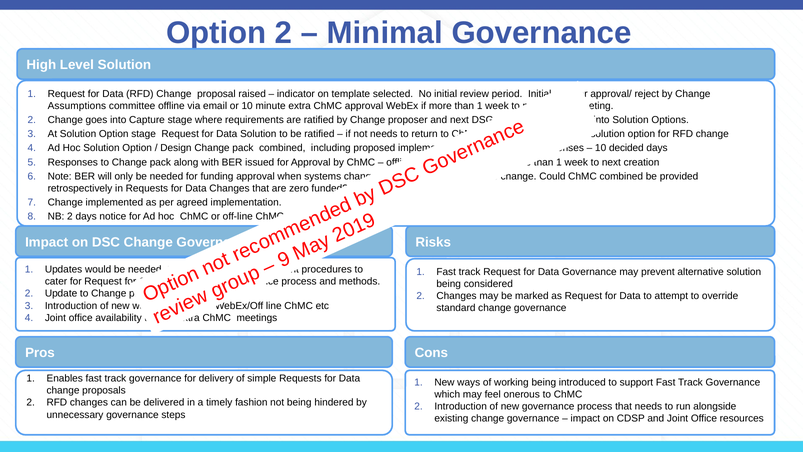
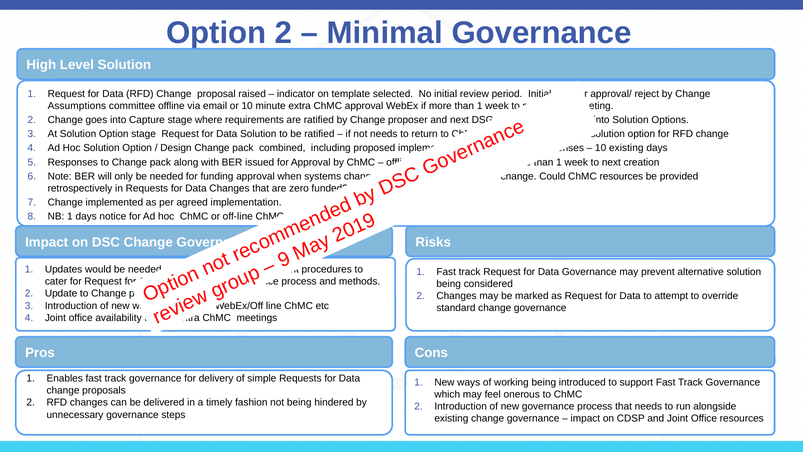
decided: decided -> existing (626, 148)
combined: combined -> resources (621, 176)
NB 2: 2 -> 1 (70, 216)
